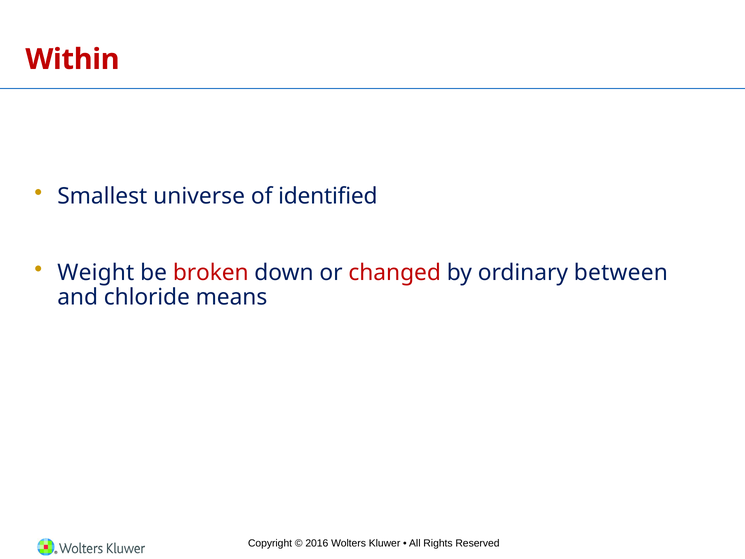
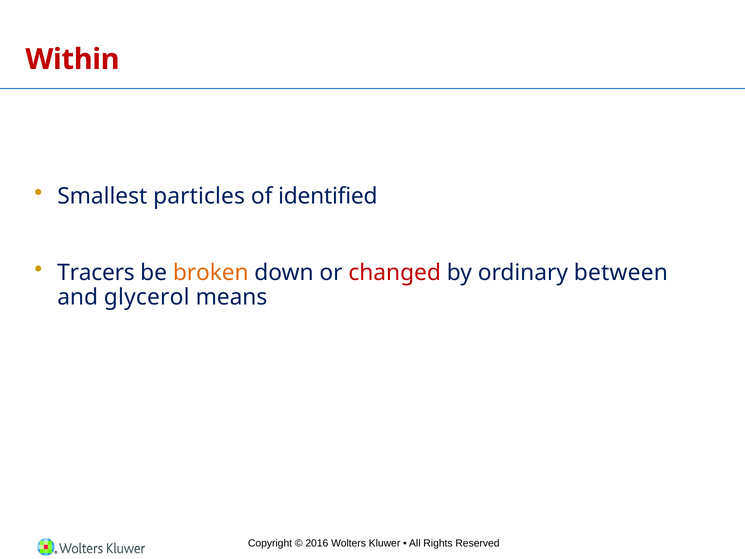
universe: universe -> particles (199, 196)
Weight: Weight -> Tracers (96, 273)
broken colour: red -> orange (211, 273)
chloride: chloride -> glycerol (147, 297)
